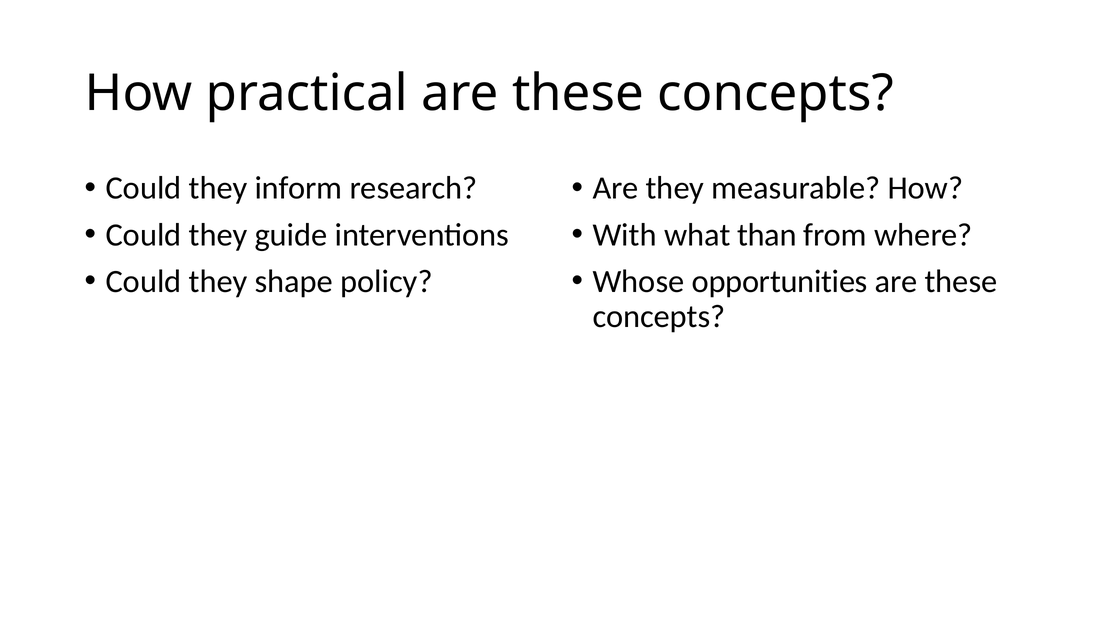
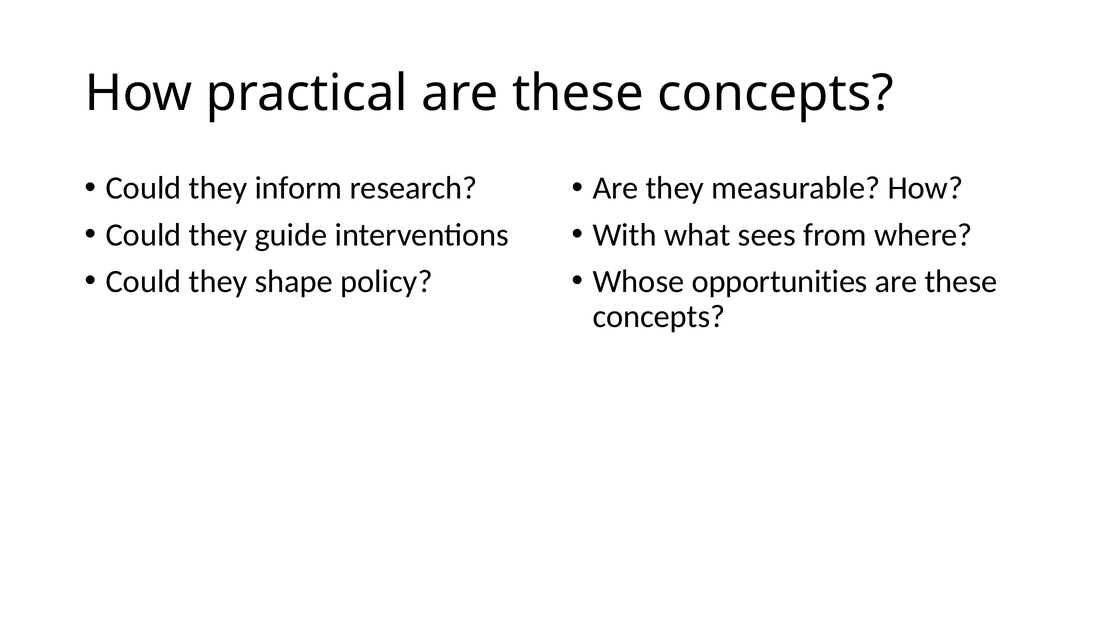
than: than -> sees (767, 235)
